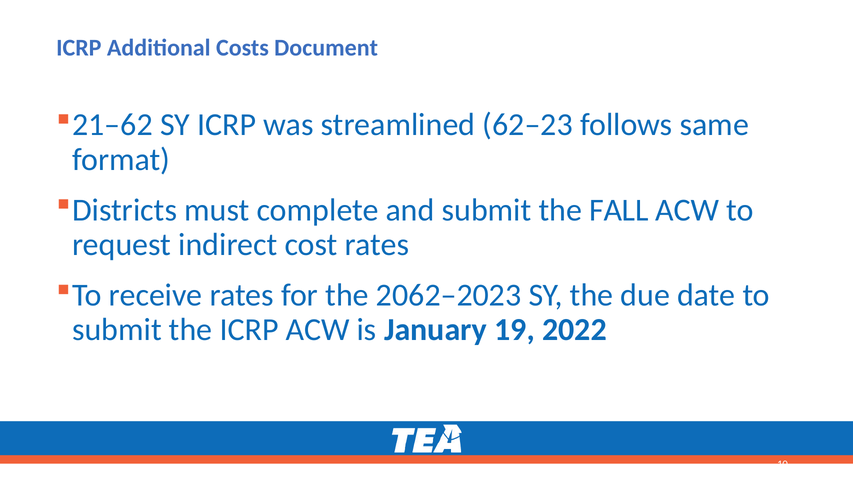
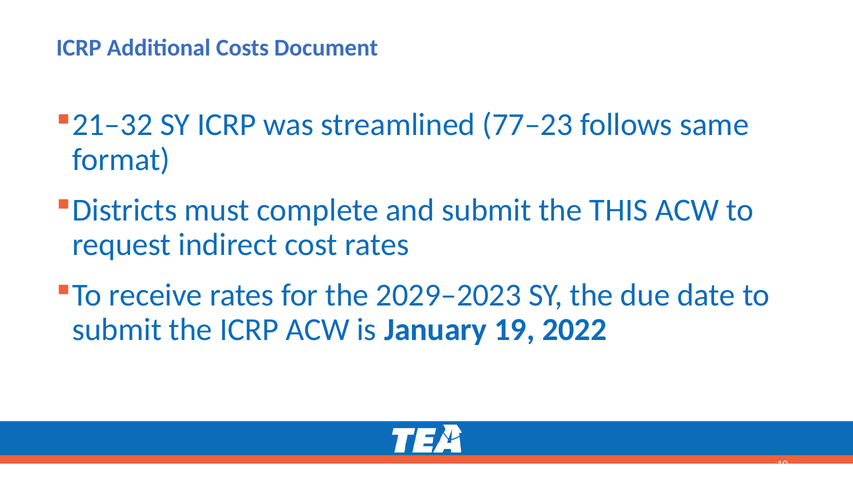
21–62: 21–62 -> 21–32 (112, 125)
62–23: 62–23 -> 77–23 (528, 125)
FALL: FALL -> THIS (619, 210)
2062–2023: 2062–2023 -> 2029–2023 (449, 295)
